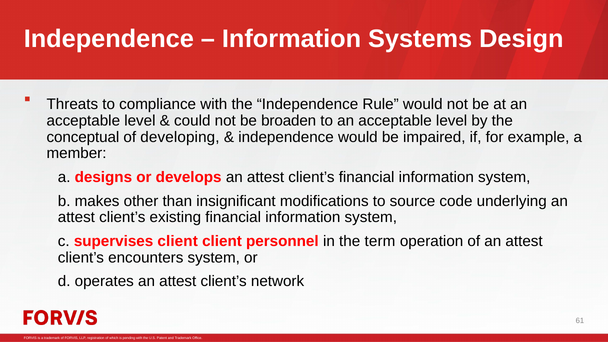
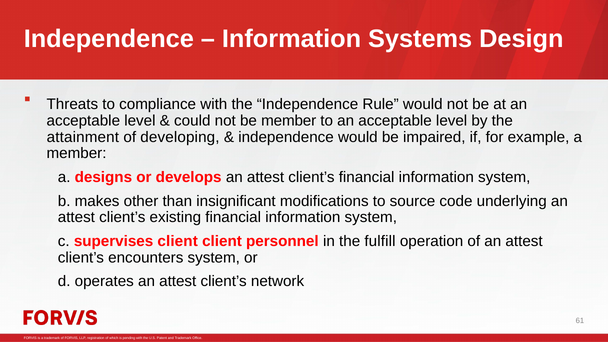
be broaden: broaden -> member (289, 121)
conceptual: conceptual -> attainment (83, 137)
term: term -> fulfill (380, 241)
